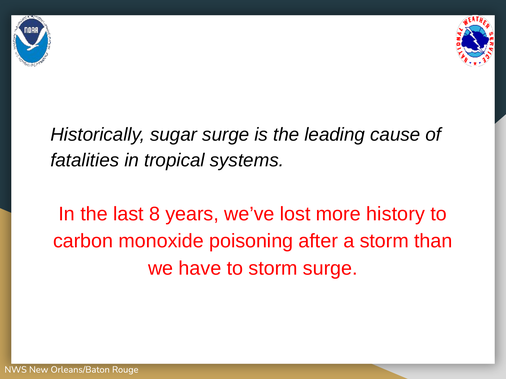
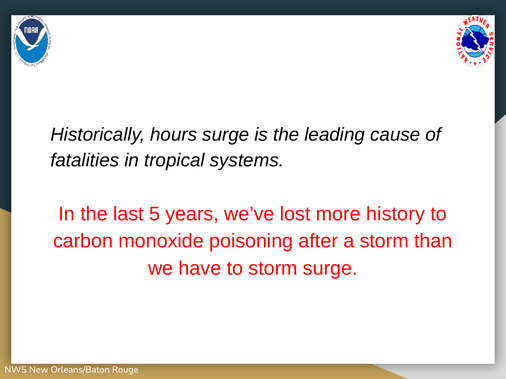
sugar: sugar -> hours (174, 135)
8: 8 -> 5 (155, 214)
